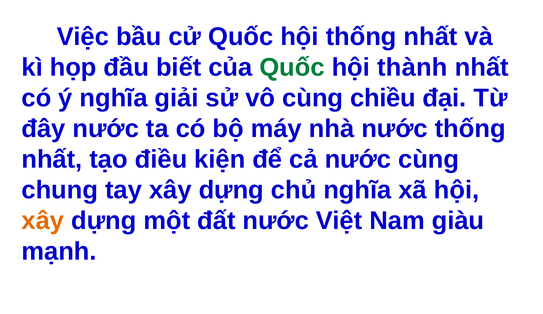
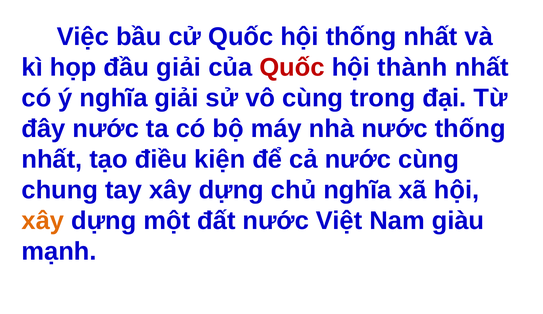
đầu biết: biết -> giải (179, 67)
Quốc colour: green -> red (292, 67)
chiều: chiều -> trong (383, 98)
